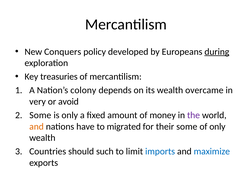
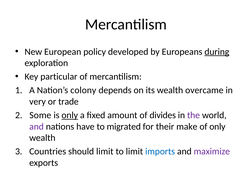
Conquers: Conquers -> European (63, 52)
treasuries: treasuries -> particular (59, 77)
avoid: avoid -> trade (68, 102)
only underline: none -> present (70, 115)
money: money -> divides (163, 115)
and colour: orange -> purple (37, 127)
their some: some -> make (187, 127)
should such: such -> limit (105, 151)
maximize colour: blue -> purple (212, 151)
